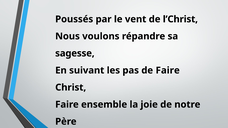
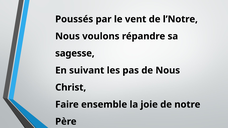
l’Christ: l’Christ -> l’Notre (180, 19)
de Faire: Faire -> Nous (168, 70)
